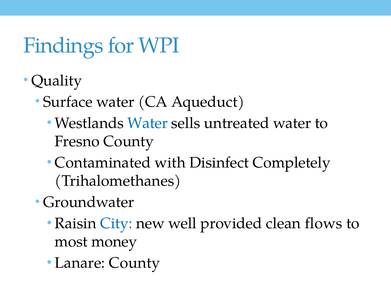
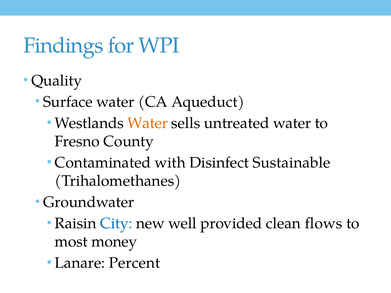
Water colour: blue -> orange (148, 123)
Completely: Completely -> Sustainable (292, 163)
Lanare County: County -> Percent (135, 263)
